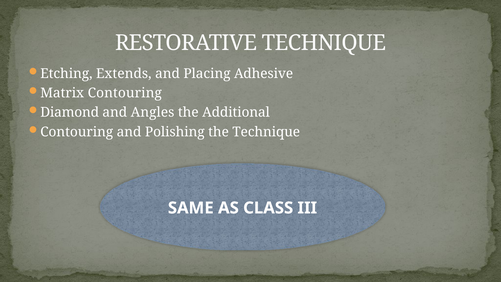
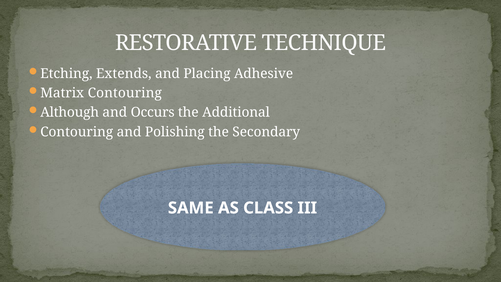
Diamond: Diamond -> Although (70, 112)
Angles: Angles -> Occurs (153, 112)
the Technique: Technique -> Secondary (266, 132)
